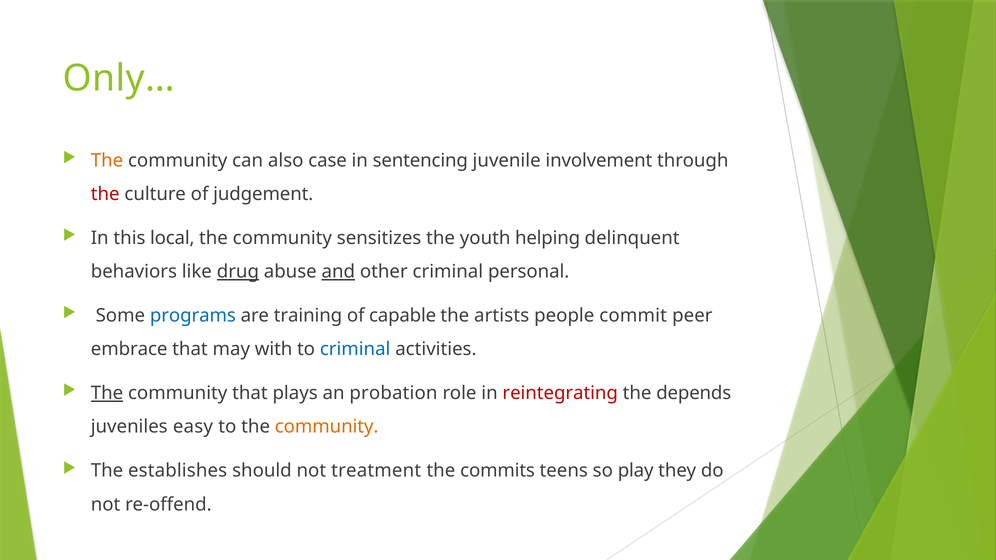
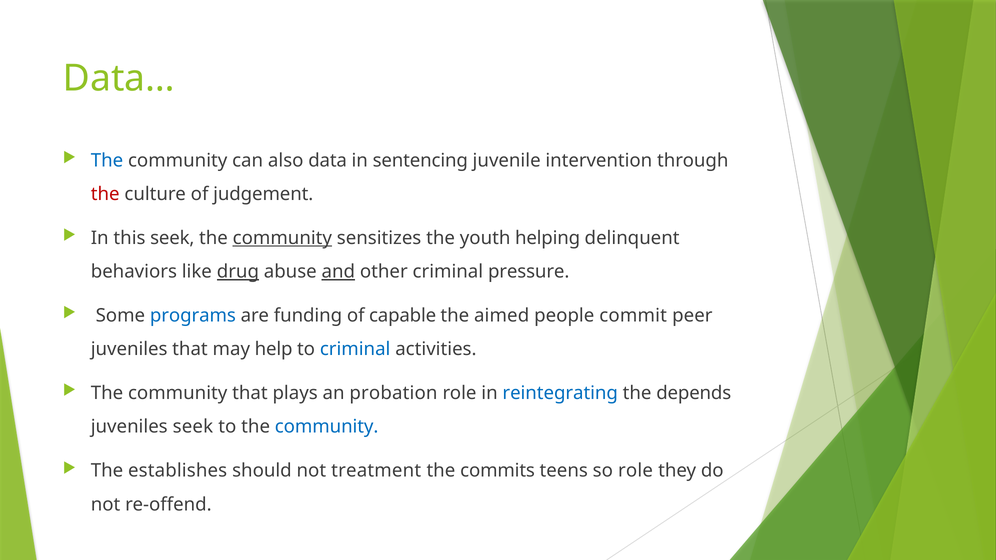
Only…: Only… -> Data… (119, 79)
The colour: orange -> blue (107, 161)
case: case -> data (328, 161)
involvement: involvement -> intervention (599, 161)
this local: local -> seek (172, 238)
community underline: none -> present (282, 238)
personal: personal -> pressure (529, 272)
training: training -> funding (308, 316)
artists: artists -> aimed (502, 316)
embrace: embrace -> juveniles (129, 349)
with: with -> help (274, 349)
The underline: present -> none (107, 393)
reintegrating colour: red -> blue (560, 393)
juveniles easy: easy -> seek (193, 427)
community colour: orange -> blue (327, 427)
so play: play -> role (635, 471)
